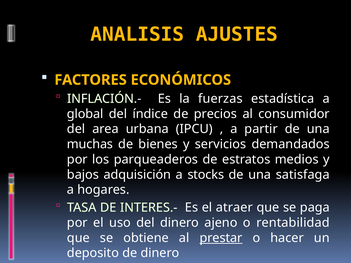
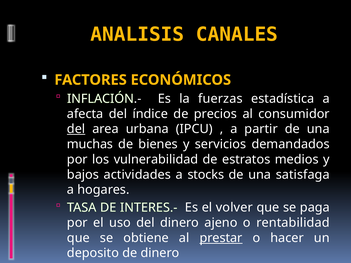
AJUSTES: AJUSTES -> CANALES (237, 34)
global: global -> afecta (85, 114)
del underline: none -> present (76, 129)
parqueaderos: parqueaderos -> vulnerabilidad (156, 160)
adquisición: adquisición -> actividades (137, 175)
atraer: atraer -> volver (234, 208)
